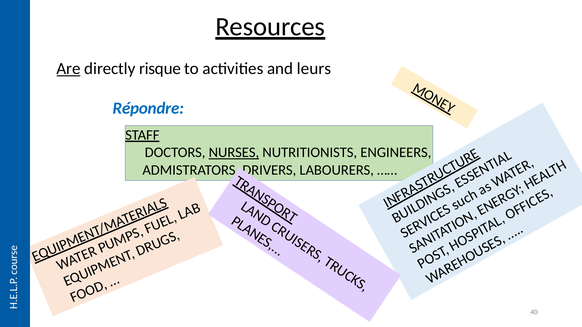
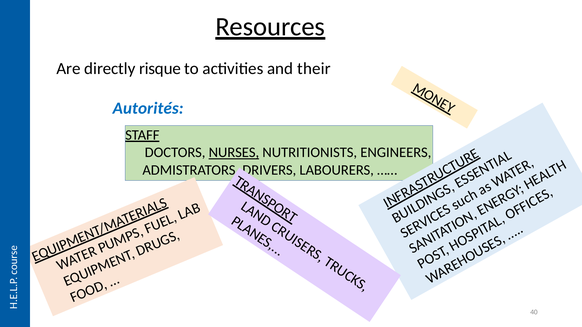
Are underline: present -> none (69, 68)
leurs: leurs -> their (314, 68)
Répondre: Répondre -> Autorités (148, 108)
